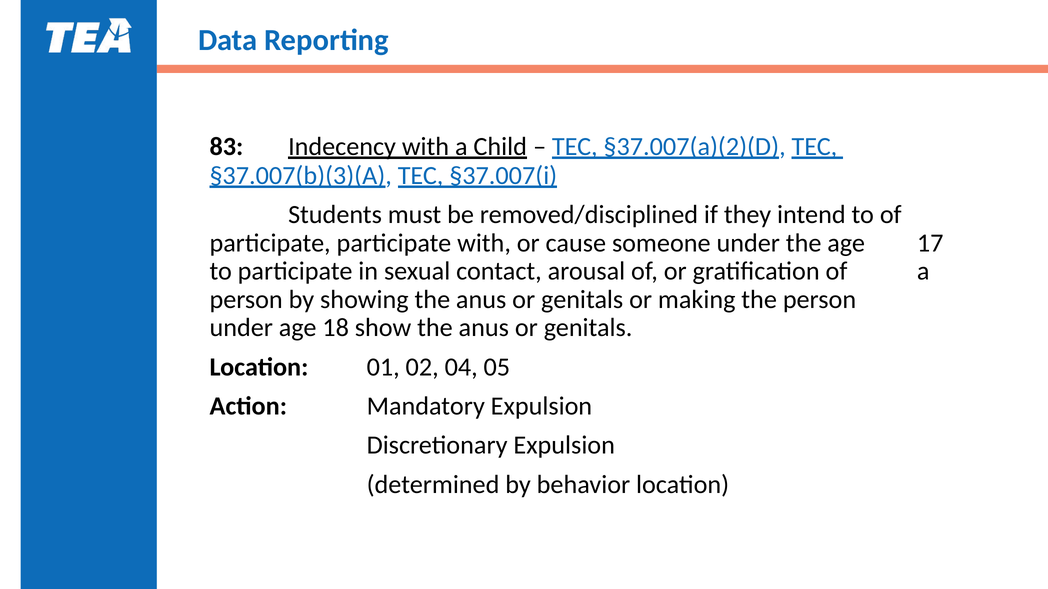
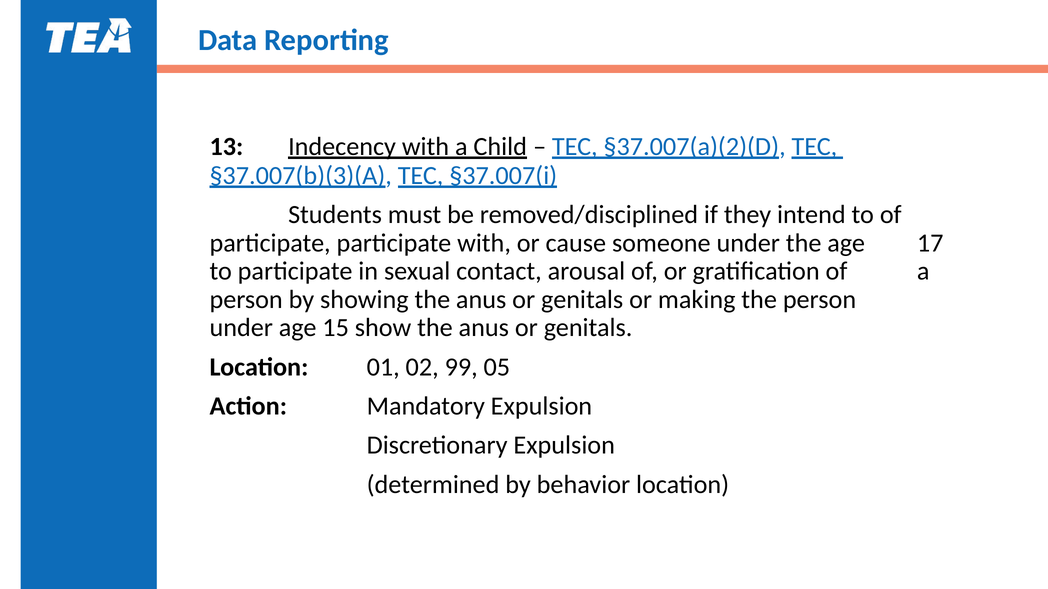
83: 83 -> 13 (226, 147)
18: 18 -> 15 (336, 328)
04: 04 -> 99 (461, 367)
